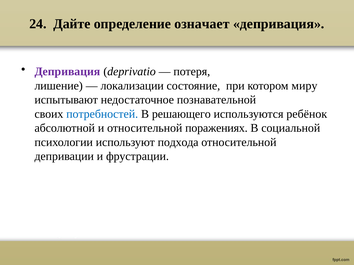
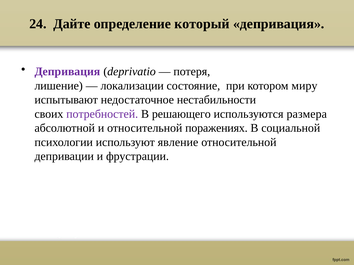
означает: означает -> который (202, 24)
познавательной: познавательной -> нестабильности (216, 100)
потребностей colour: blue -> purple (102, 114)
ребёнок: ребёнок -> размера (307, 114)
подхода: подхода -> явление (178, 142)
